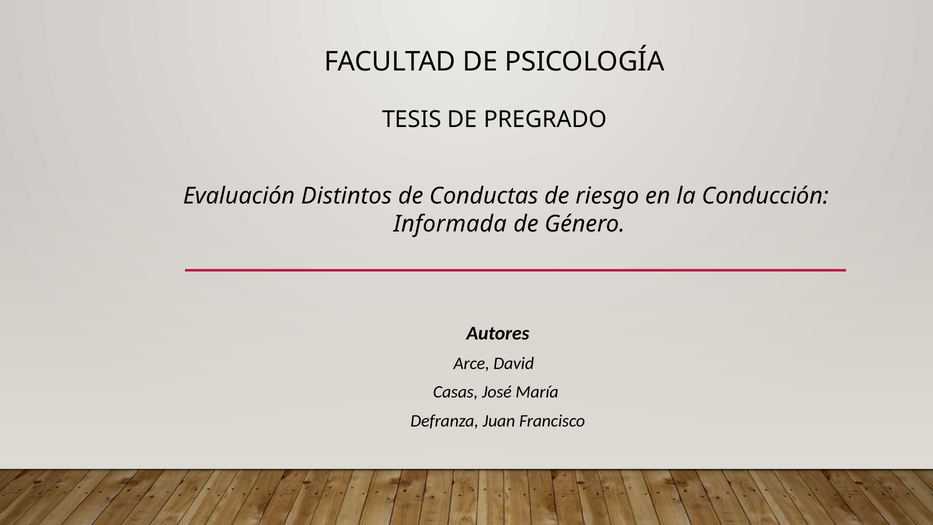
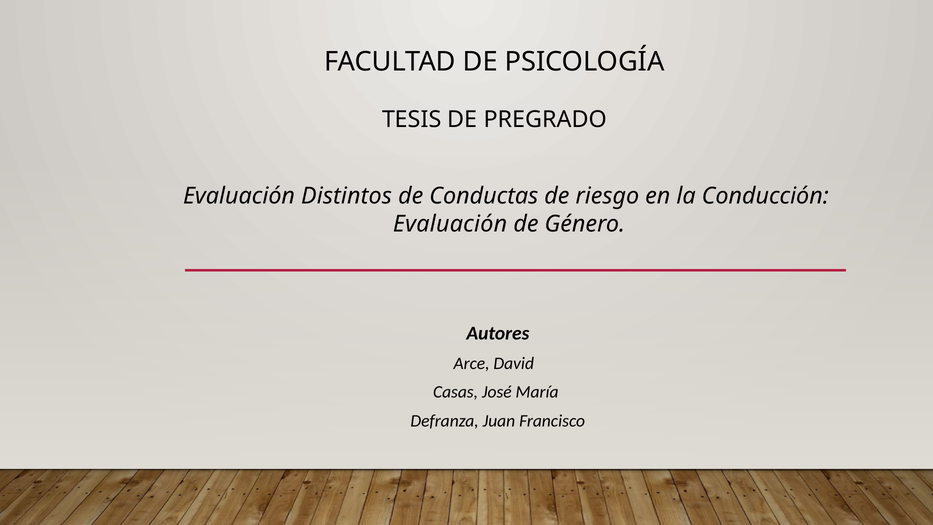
Informada: Informada -> Evaluación (450, 224)
